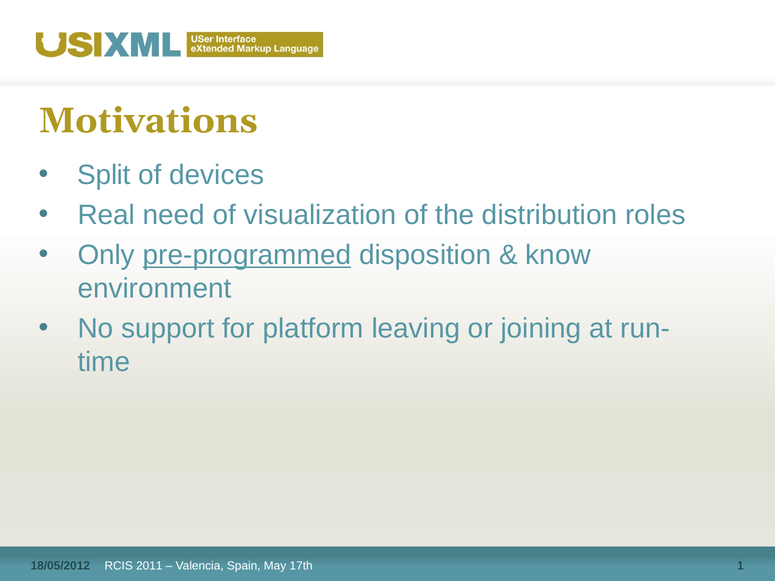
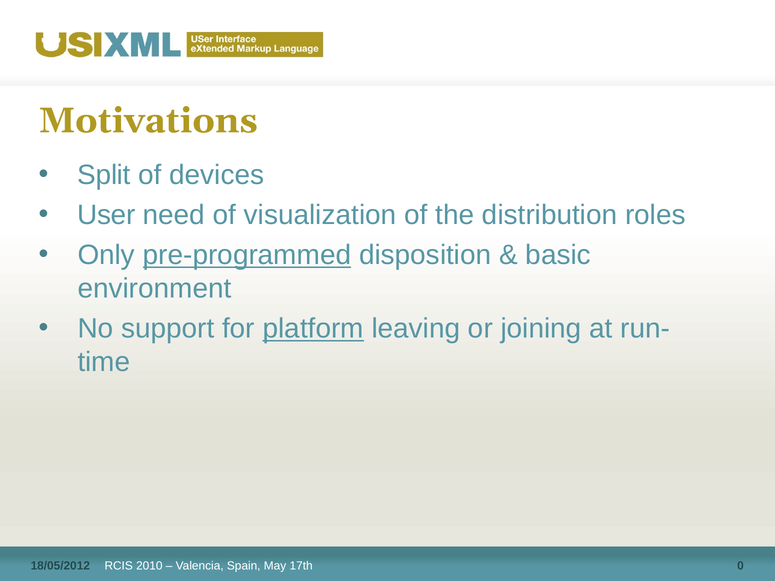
Real: Real -> User (106, 215)
know: know -> basic (558, 255)
platform underline: none -> present (313, 329)
2011: 2011 -> 2010 (149, 566)
1: 1 -> 0 (741, 566)
